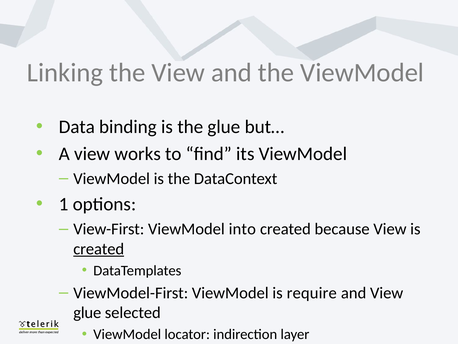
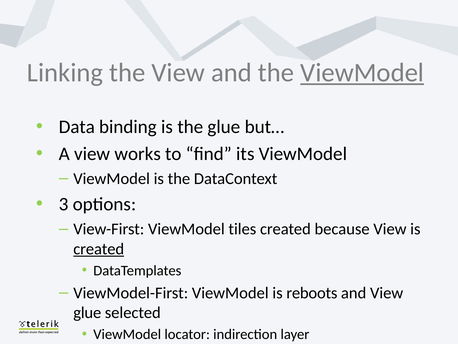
ViewModel underline: none -> present (362, 73)
1: 1 -> 3 (64, 204)
into: into -> tiles (242, 229)
require: require -> reboots (312, 293)
